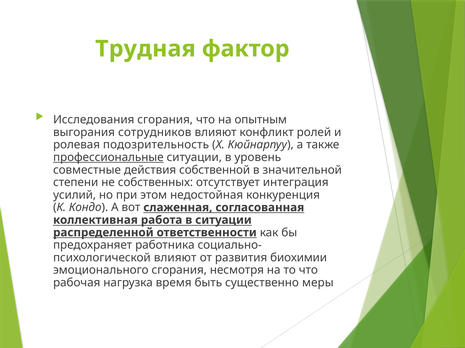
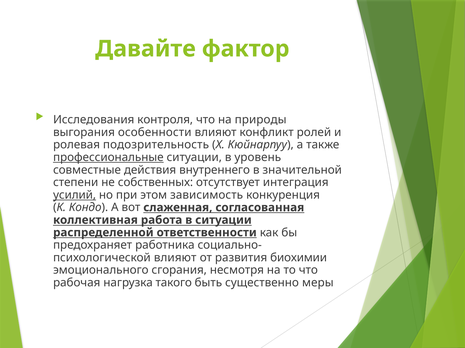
Трудная: Трудная -> Давайте (145, 49)
Исследования сгорания: сгорания -> контроля (165, 120)
опытным: опытным -> природы (261, 120)
сотрудников: сотрудников -> особенности (155, 133)
собственной: собственной -> внутреннего (215, 170)
усилий underline: none -> present (75, 195)
недостойная: недостойная -> зависимость (207, 195)
время: время -> такого (174, 283)
